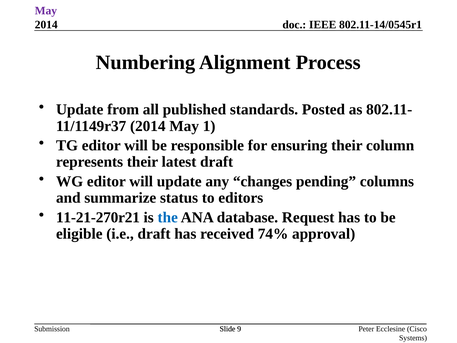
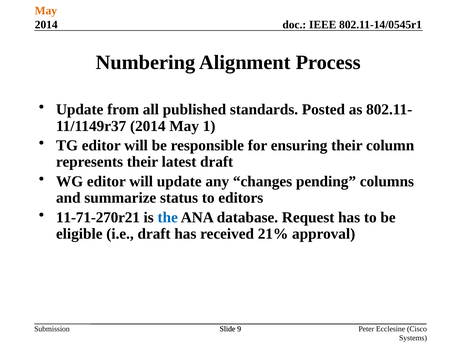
May colour: purple -> orange (46, 11)
11-21-270r21: 11-21-270r21 -> 11-71-270r21 (98, 217)
74%: 74% -> 21% (273, 234)
